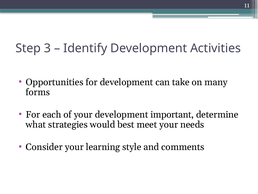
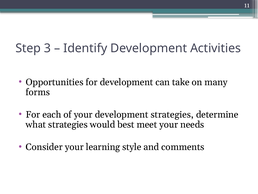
development important: important -> strategies (172, 114)
